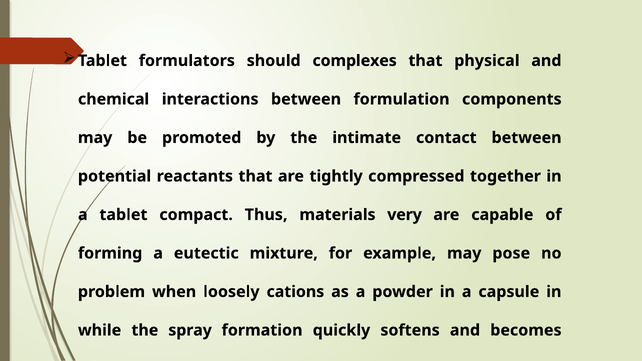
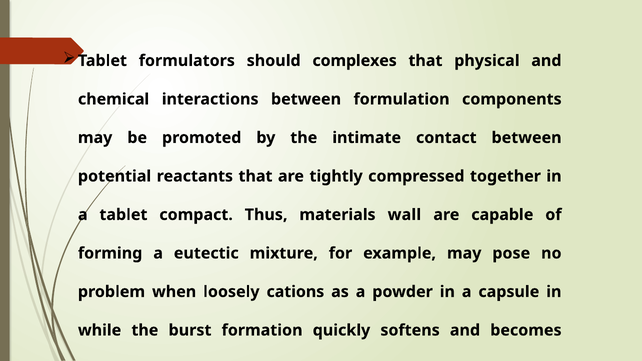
very: very -> wall (404, 215)
spray: spray -> burst (190, 330)
